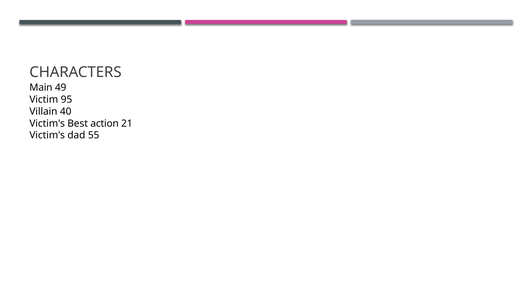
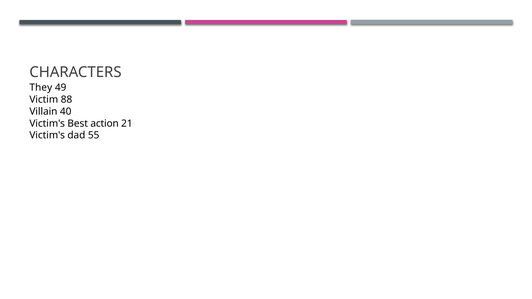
Main: Main -> They (41, 88)
95: 95 -> 88 (67, 100)
